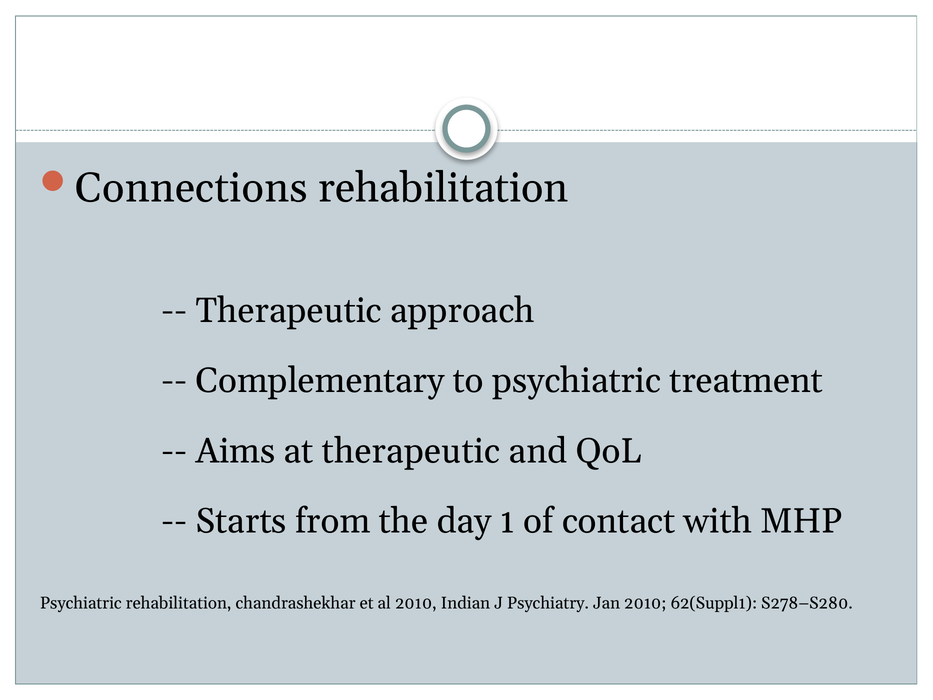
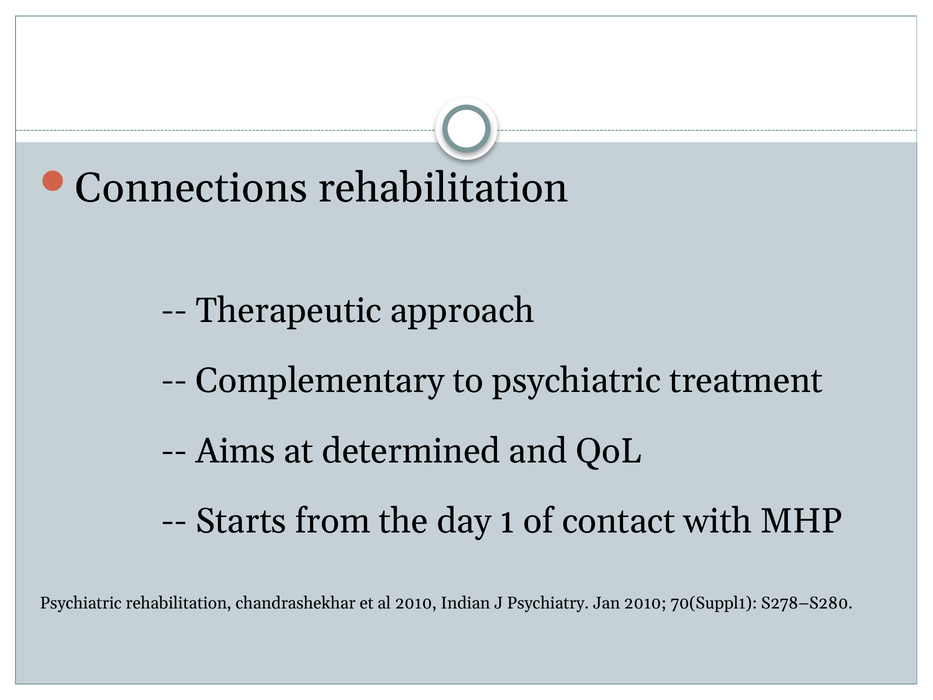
at therapeutic: therapeutic -> determined (411, 451)
62(Suppl1: 62(Suppl1 -> 70(Suppl1 (714, 603)
